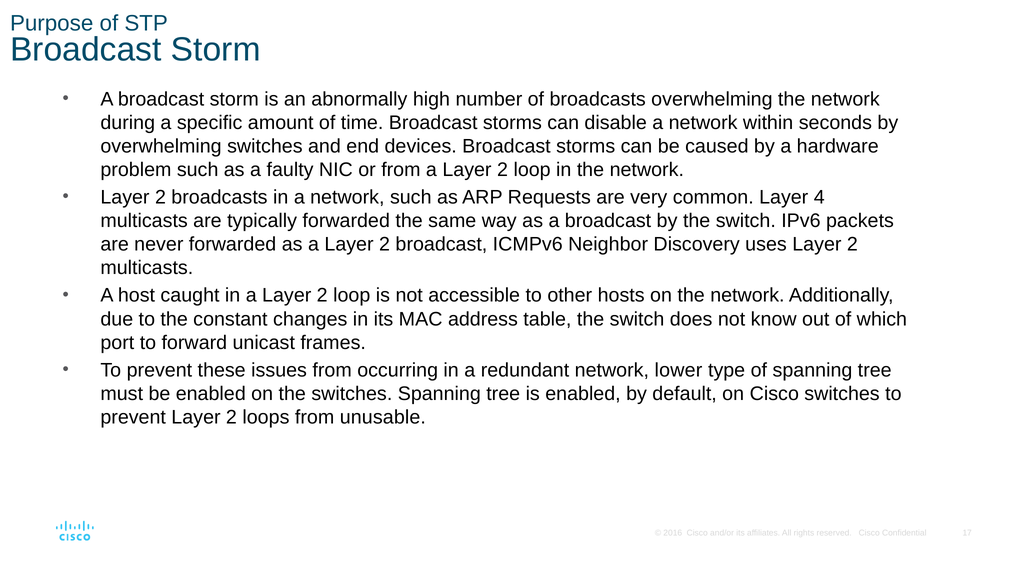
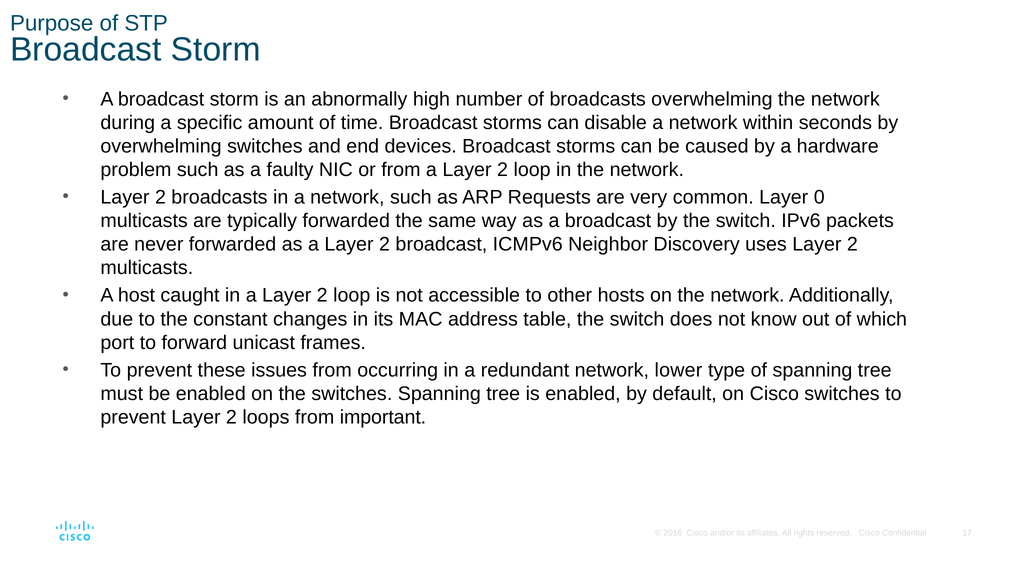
4: 4 -> 0 (819, 197)
unusable: unusable -> important (383, 417)
